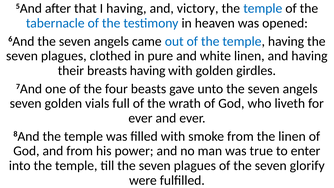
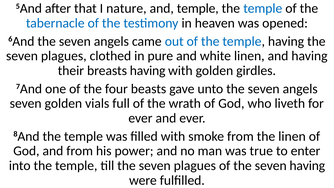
I having: having -> nature (126, 9)
and victory: victory -> temple (198, 9)
seven glorify: glorify -> having (307, 165)
